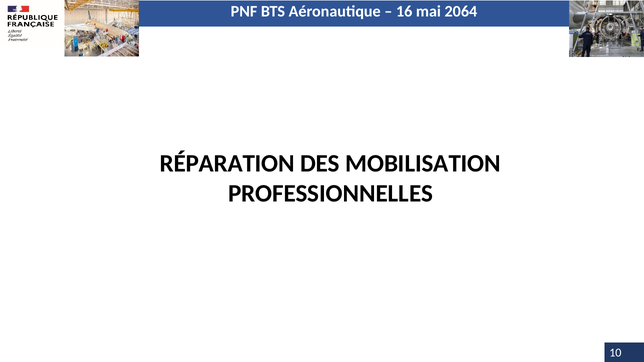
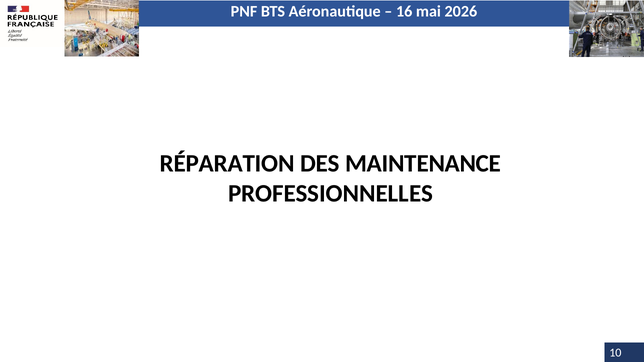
2064: 2064 -> 2026 (461, 12)
MOBILISATION: MOBILISATION -> MAINTENANCE (423, 164)
